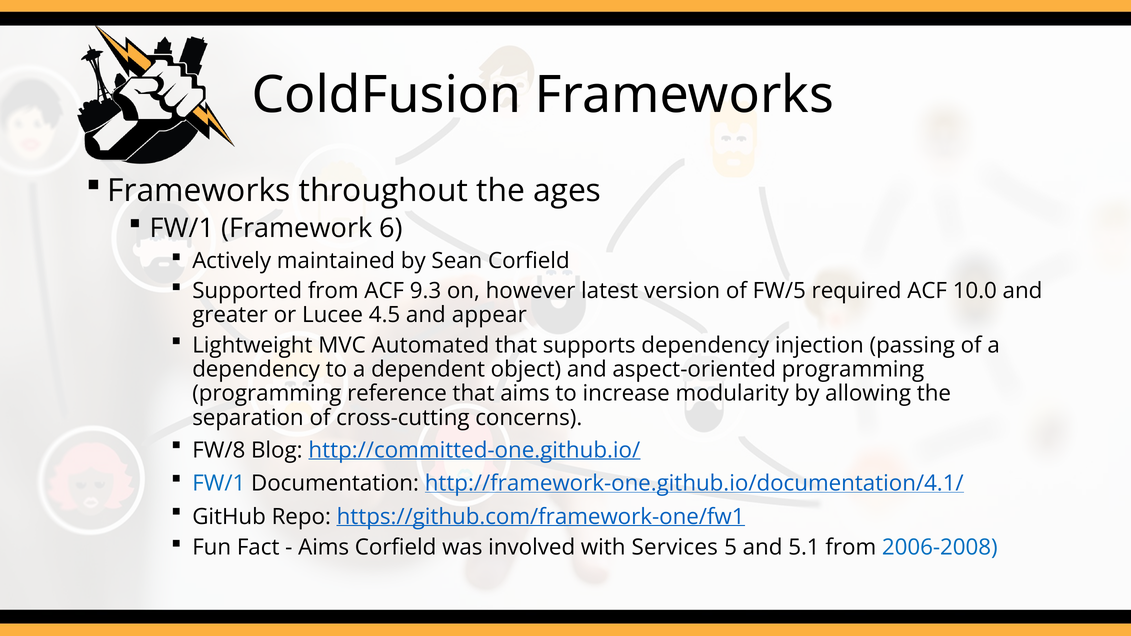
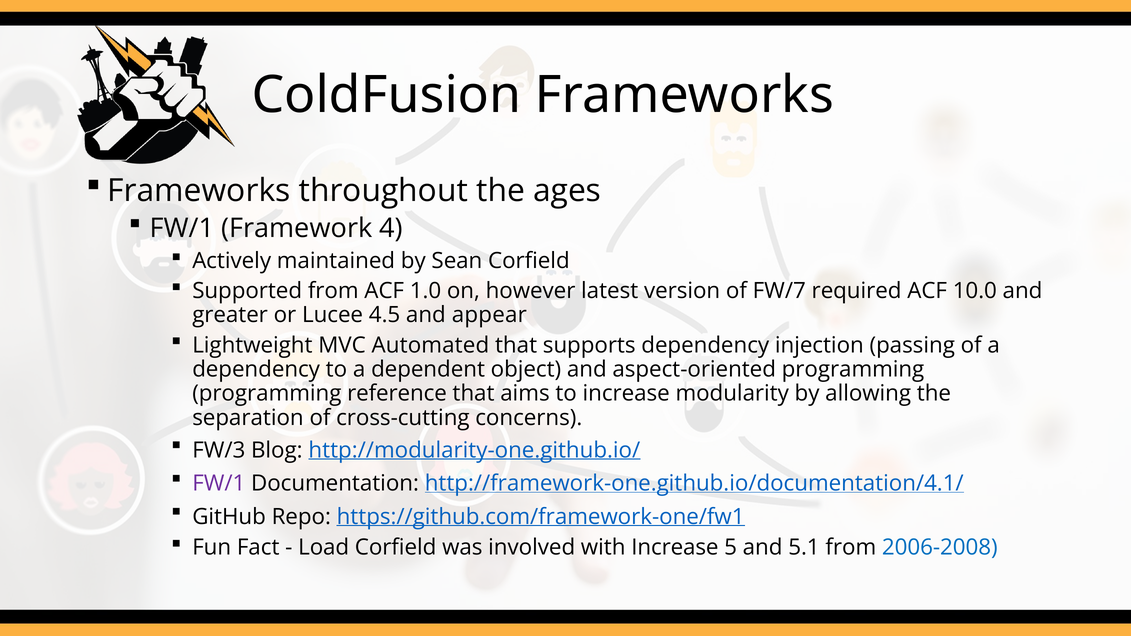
6: 6 -> 4 (391, 228)
9.3: 9.3 -> 1.0 (426, 291)
FW/5: FW/5 -> FW/7 (779, 291)
FW/8: FW/8 -> FW/3 (219, 450)
http://committed-one.github.io/: http://committed-one.github.io/ -> http://modularity-one.github.io/ (474, 450)
FW/1 colour: blue -> purple (219, 484)
Aims: Aims -> Load (324, 548)
with Services: Services -> Increase (675, 548)
